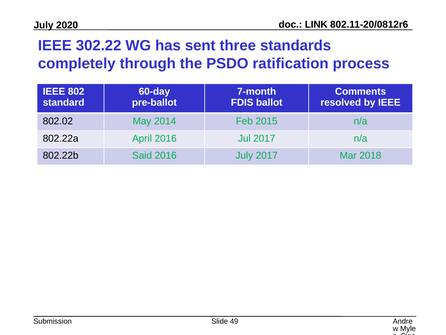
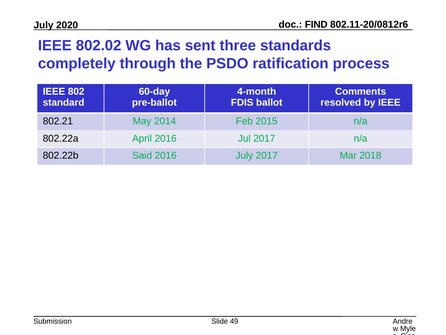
LINK: LINK -> FIND (316, 24)
302.22: 302.22 -> 802.02 (99, 46)
7-month: 7-month -> 4-month (257, 91)
802.02: 802.02 -> 802.21 (58, 121)
